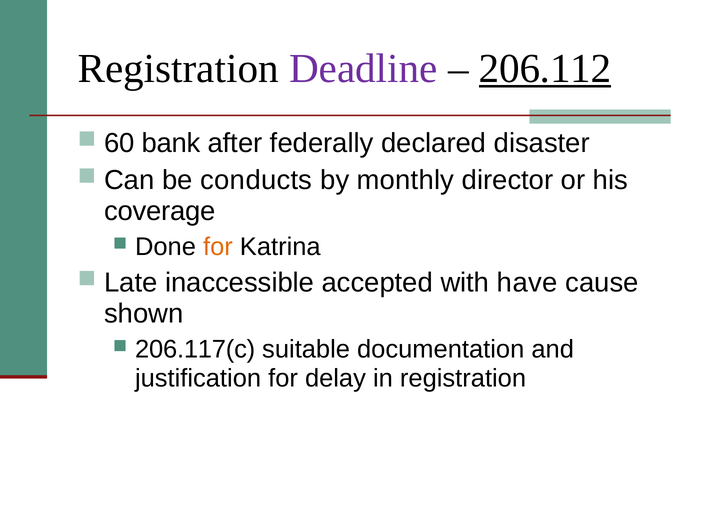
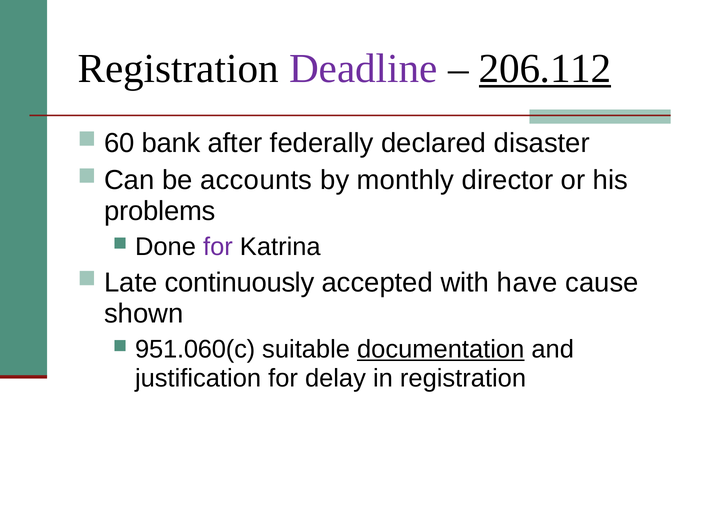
conducts: conducts -> accounts (256, 180)
coverage: coverage -> problems (160, 211)
for colour: orange -> purple (218, 246)
inaccessible: inaccessible -> continuously (240, 282)
206.117(c: 206.117(c -> 951.060(c (195, 349)
documentation underline: none -> present (441, 349)
